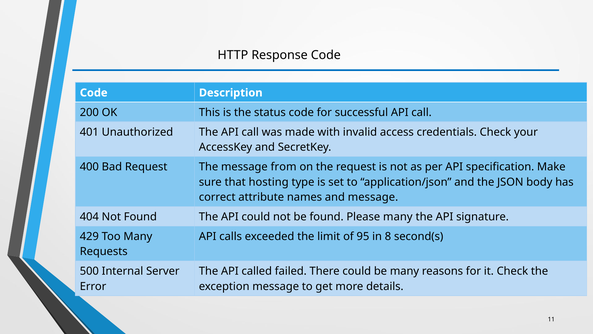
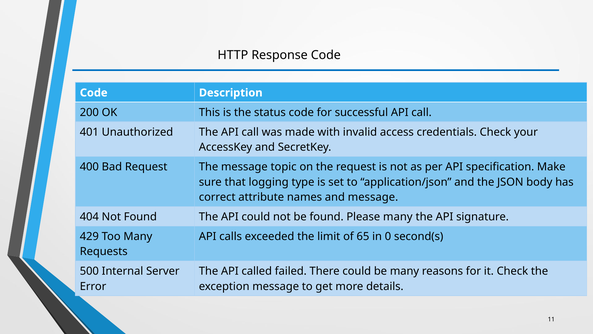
from: from -> topic (284, 167)
hosting: hosting -> logging (269, 182)
95: 95 -> 65 (363, 236)
8: 8 -> 0 (388, 236)
